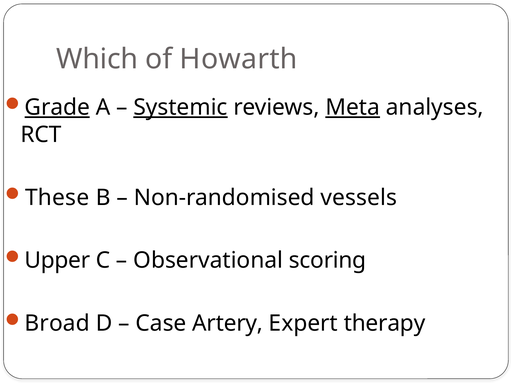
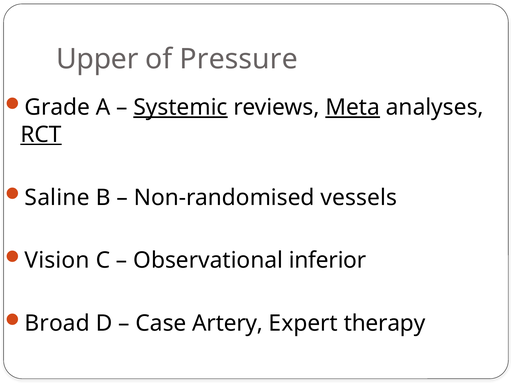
Which: Which -> Upper (97, 59)
Howarth: Howarth -> Pressure (239, 59)
Grade underline: present -> none (57, 107)
RCT underline: none -> present (41, 135)
These: These -> Saline (57, 198)
Upper: Upper -> Vision (57, 260)
scoring: scoring -> inferior (328, 260)
